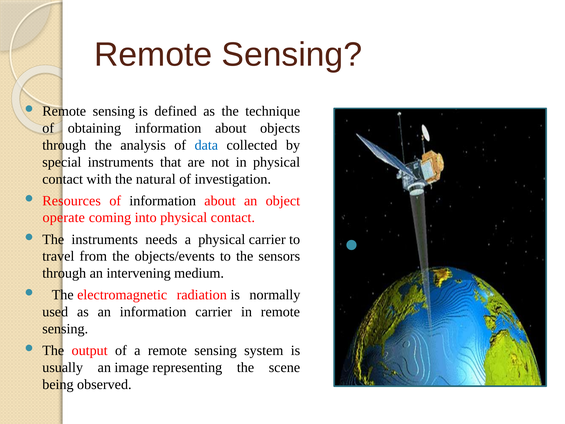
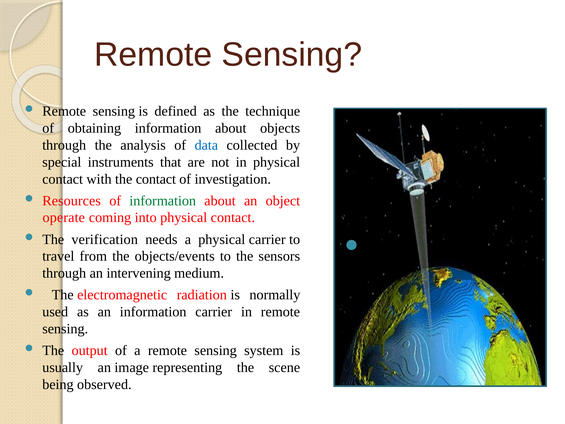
the natural: natural -> contact (156, 179)
information colour: black -> green (163, 201)
The instruments: instruments -> verification (105, 239)
